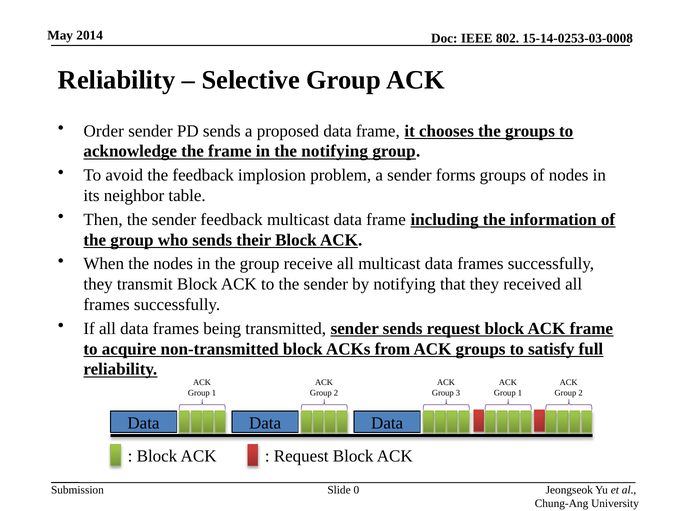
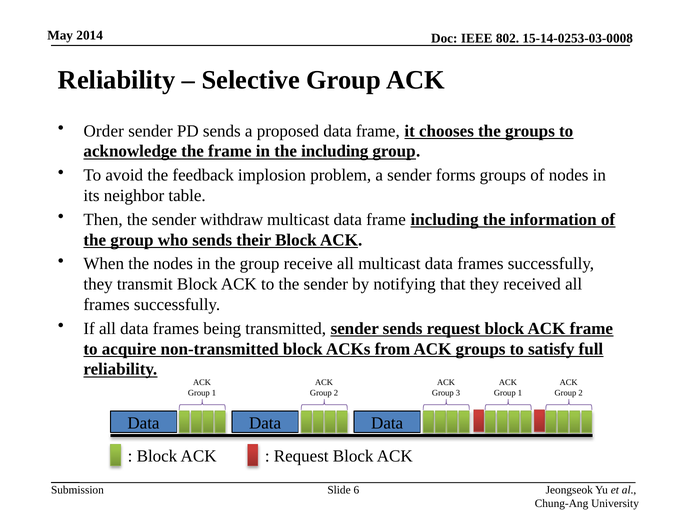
the notifying: notifying -> including (335, 151)
sender feedback: feedback -> withdraw (232, 219)
0: 0 -> 6 (356, 490)
